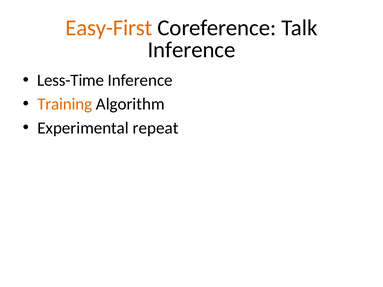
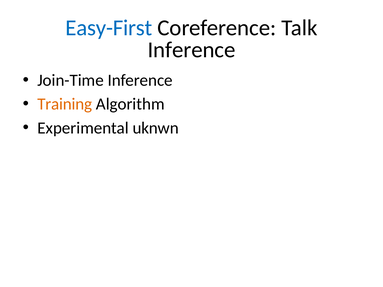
Easy-First colour: orange -> blue (109, 28)
Less-Time: Less-Time -> Join-Time (71, 80)
repeat: repeat -> uknwn (156, 128)
